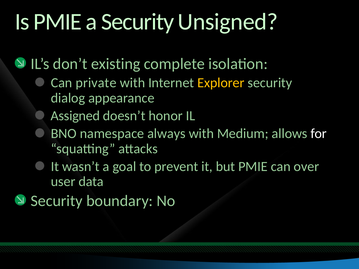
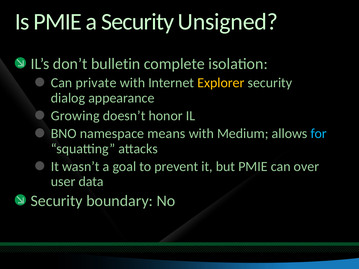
existing: existing -> bulletin (116, 64)
Assigned: Assigned -> Growing (75, 116)
always: always -> means (166, 134)
for colour: white -> light blue (319, 134)
